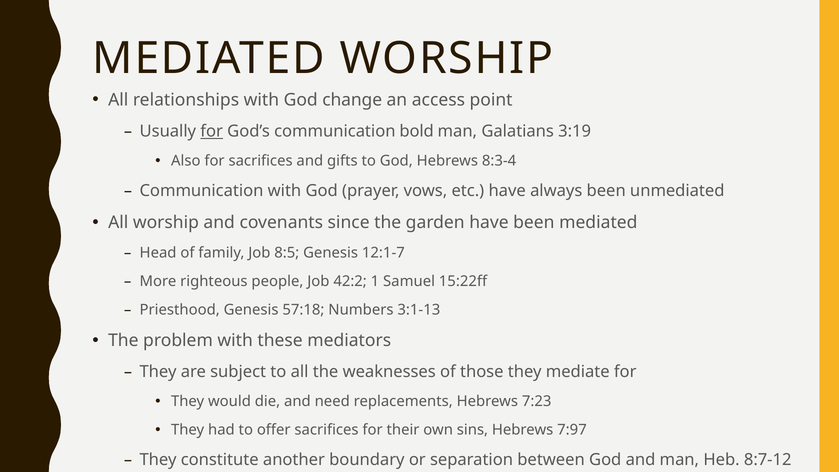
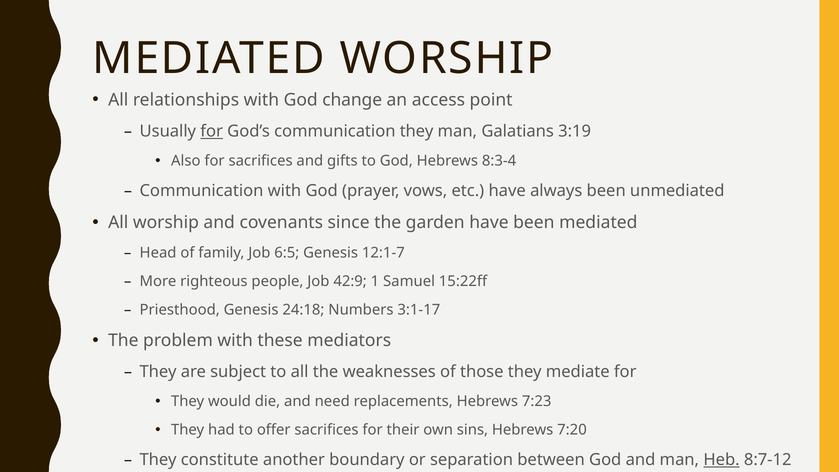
communication bold: bold -> they (417, 131)
8:5: 8:5 -> 6:5 (287, 253)
42:2: 42:2 -> 42:9 (350, 281)
57:18: 57:18 -> 24:18 (303, 310)
3:1-13: 3:1-13 -> 3:1-17 (419, 310)
7:97: 7:97 -> 7:20 (572, 430)
Heb underline: none -> present (722, 460)
